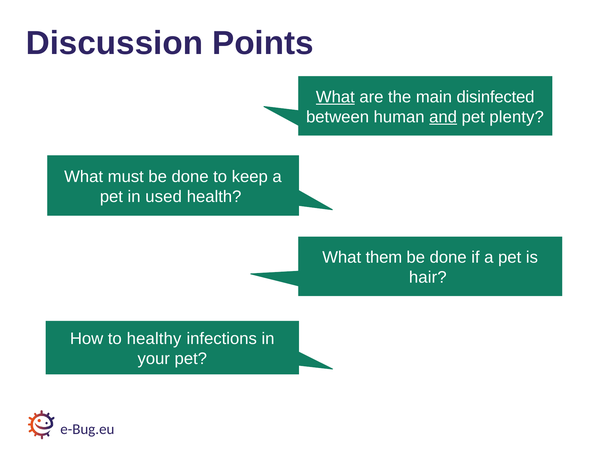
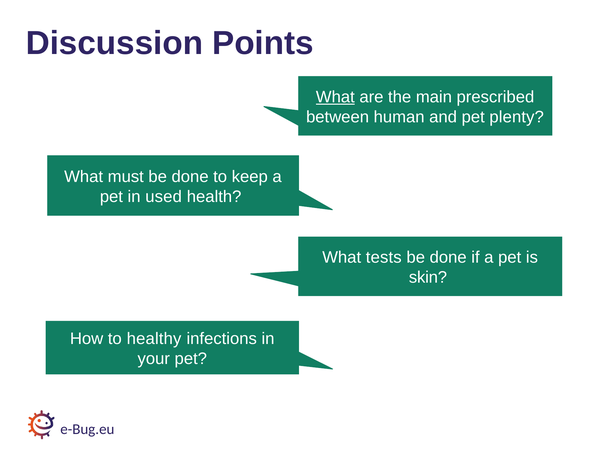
disinfected: disinfected -> prescribed (495, 97)
and underline: present -> none (443, 117)
them: them -> tests (384, 258)
hair: hair -> skin (428, 278)
